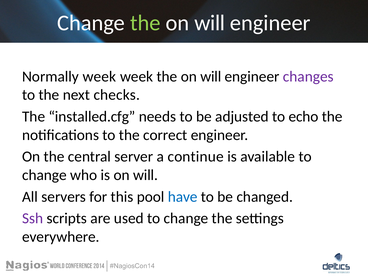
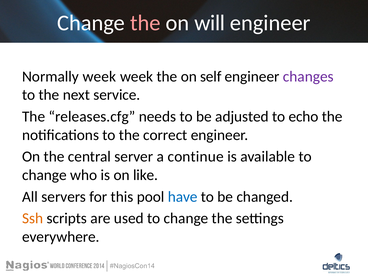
the colour: light green -> pink (145, 23)
week the on will: will -> self (211, 77)
checks: checks -> service (117, 95)
installed.cfg: installed.cfg -> releases.cfg (92, 117)
is on will: will -> like (146, 175)
Ssh colour: purple -> orange (33, 218)
